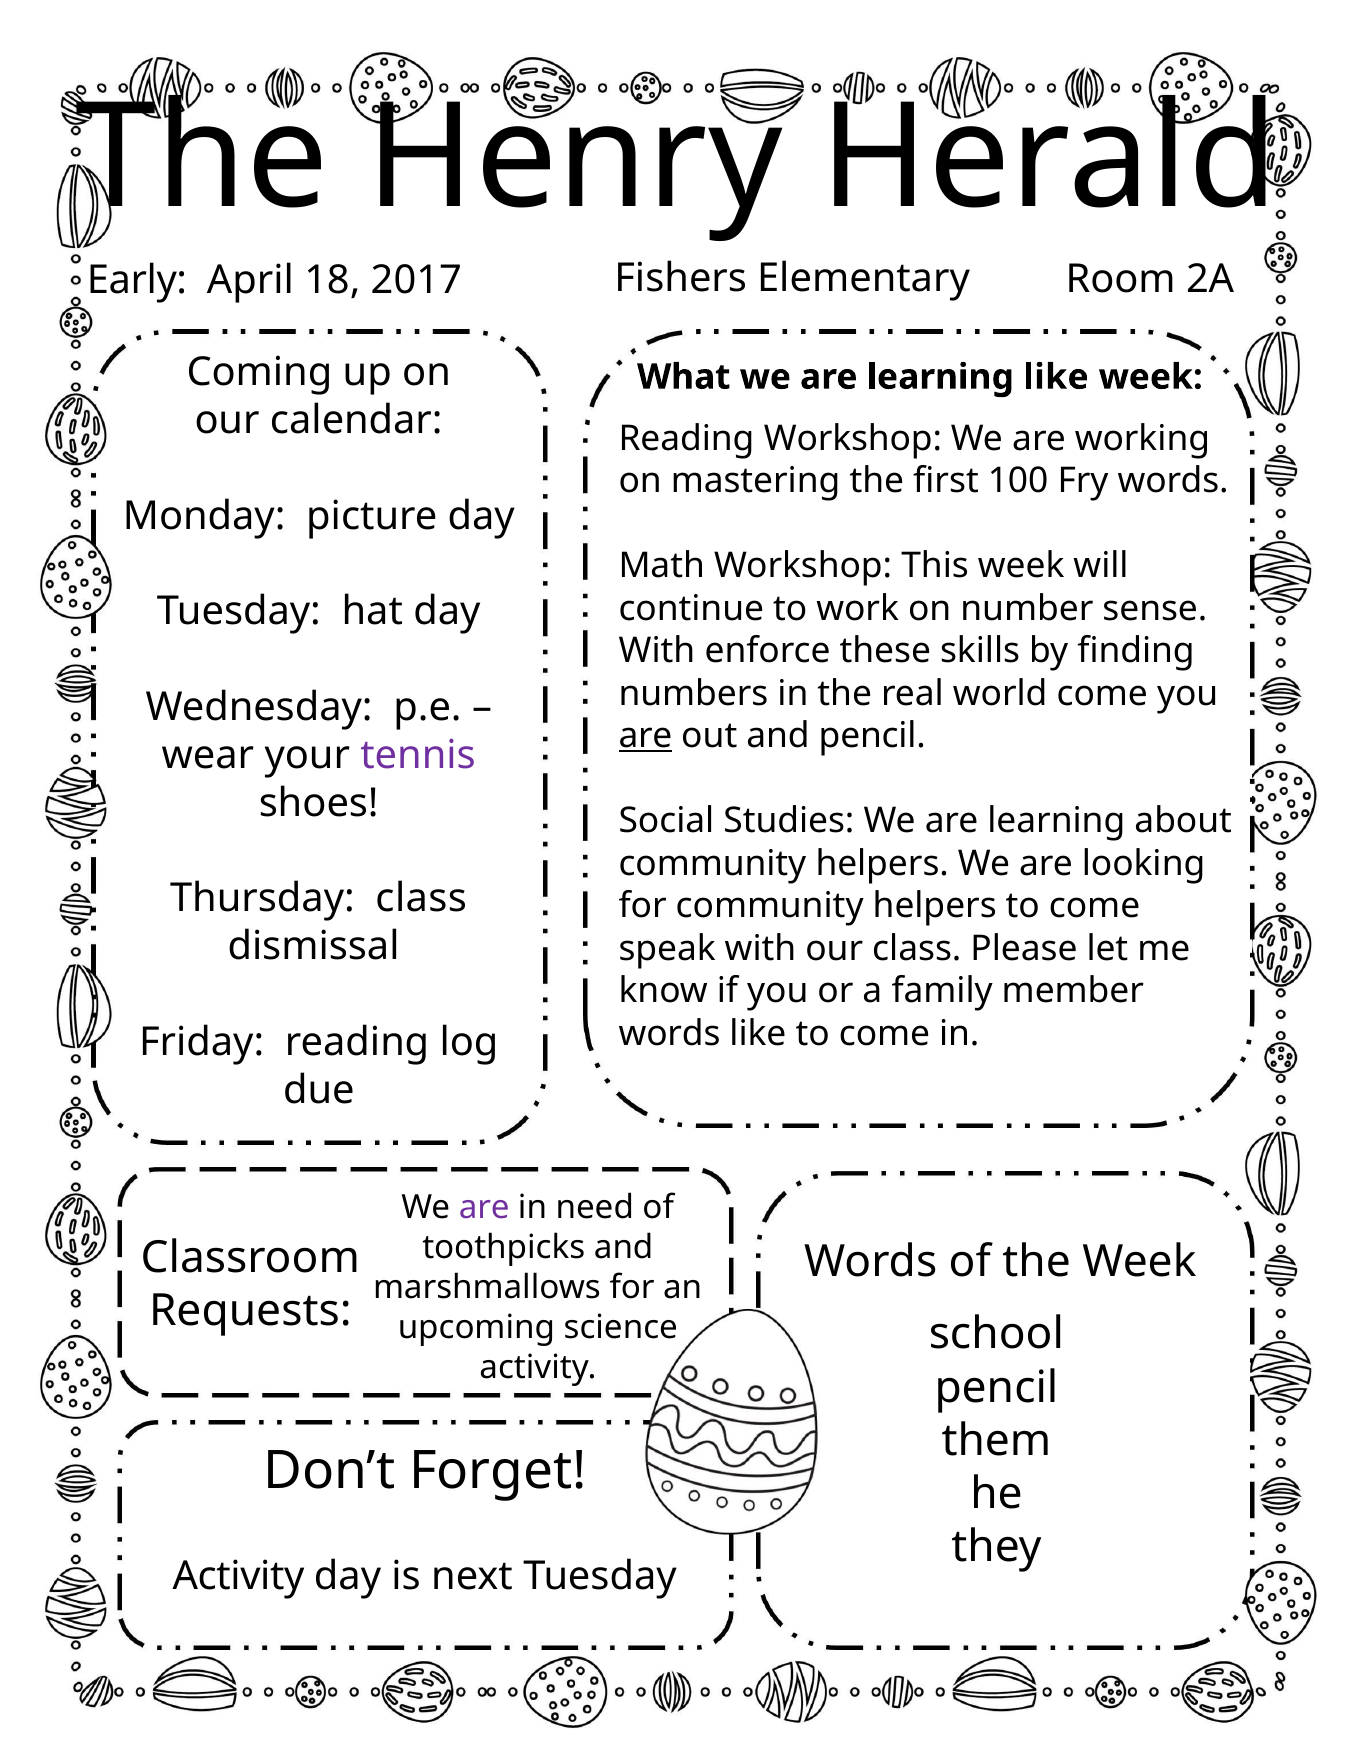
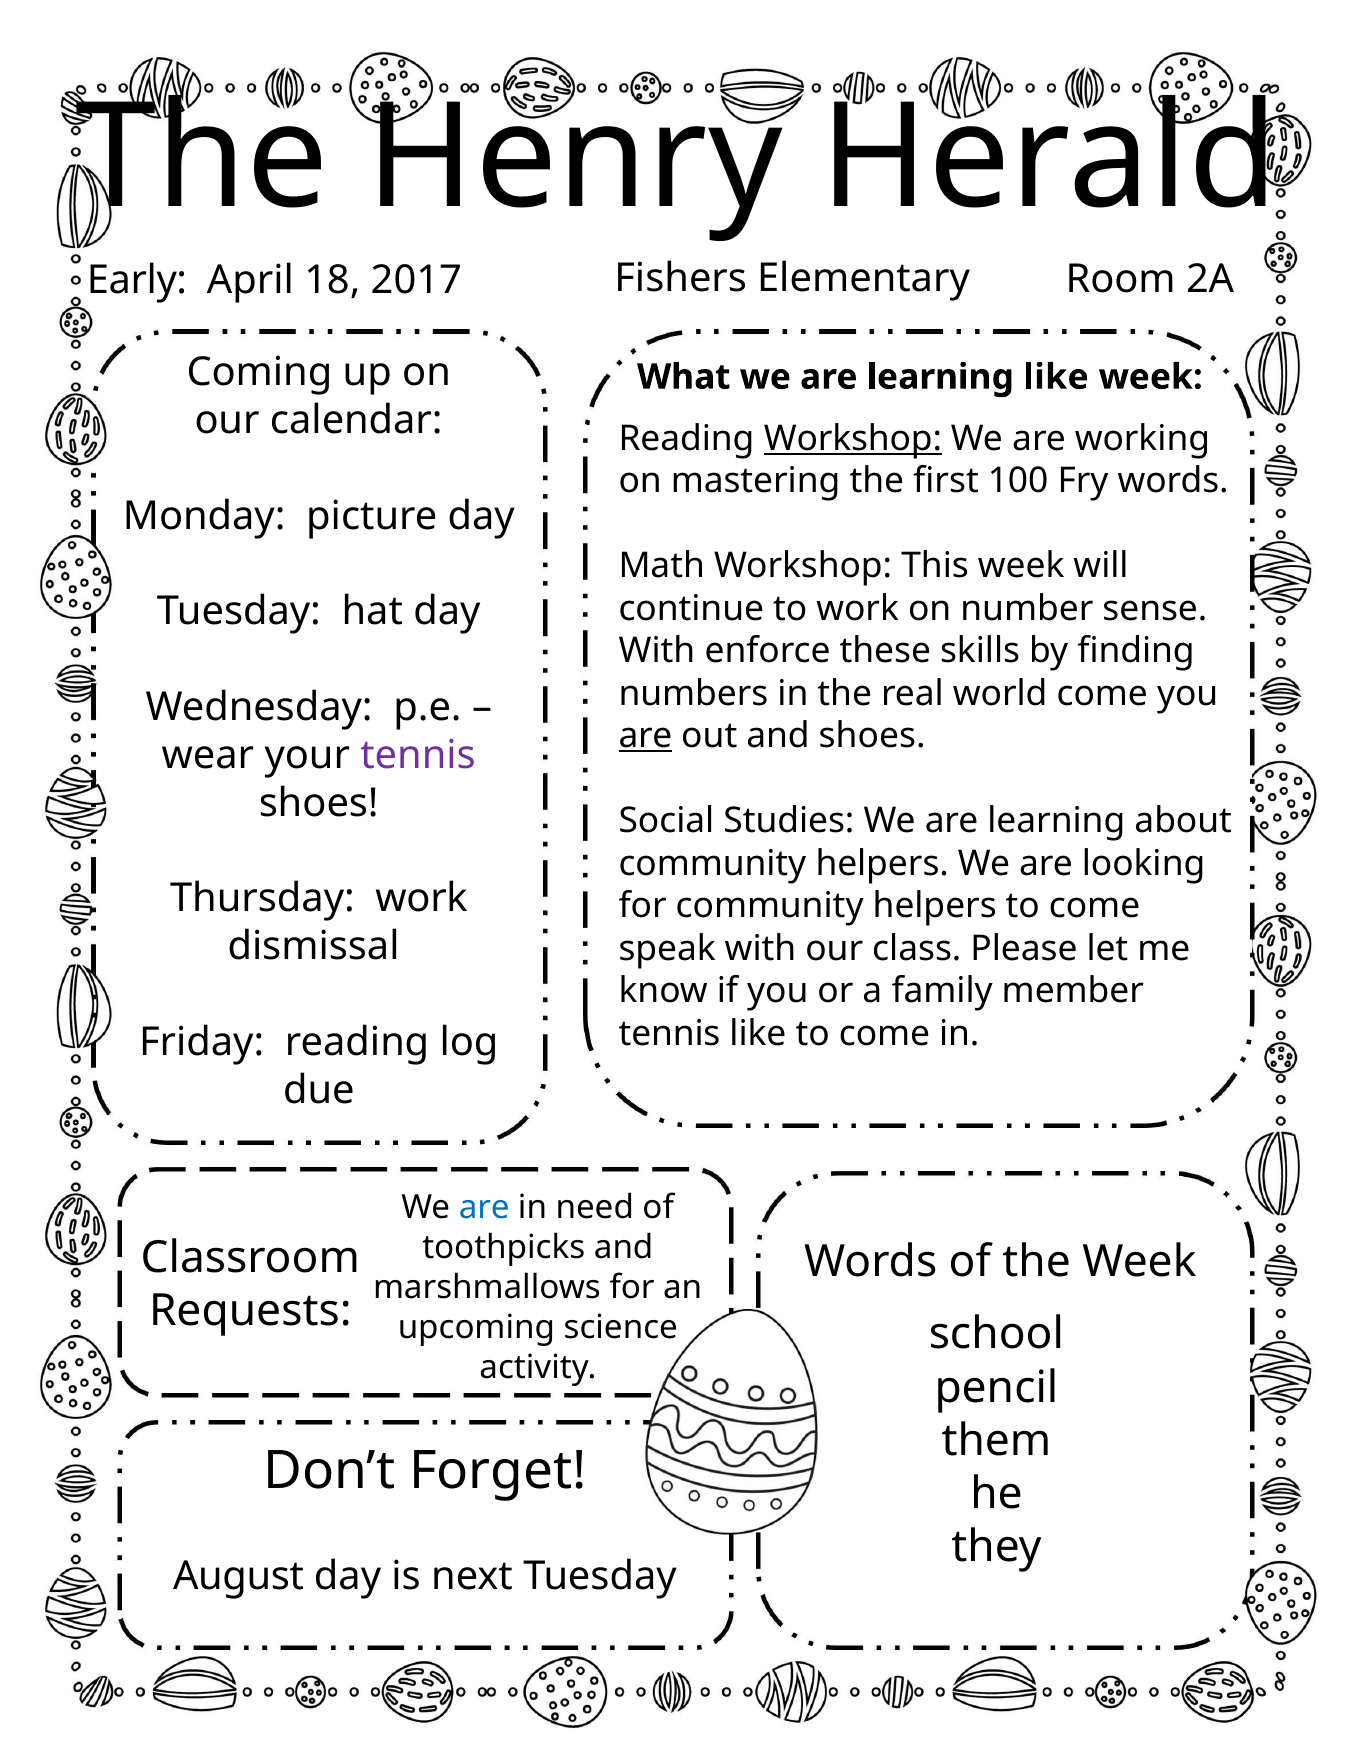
Workshop underline: none -> present (853, 438)
and pencil: pencil -> shoes (872, 736)
Thursday class: class -> work (422, 899)
words: words -> tennis (670, 1033)
are colour: purple -> blue (484, 1208)
Activity: Activity -> August (238, 1576)
